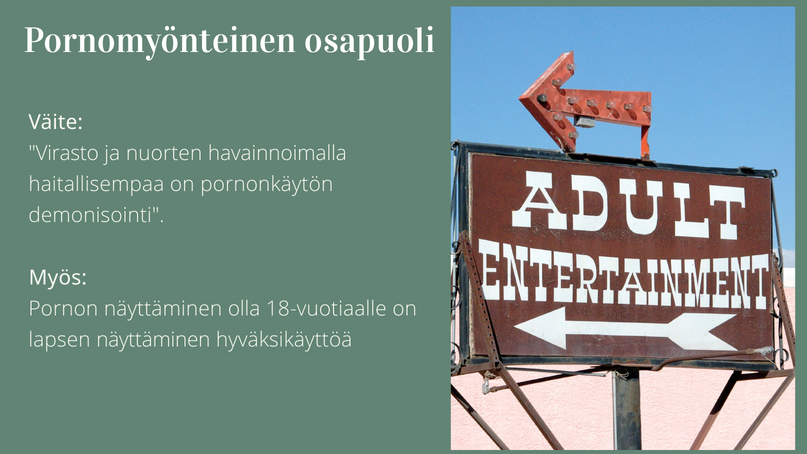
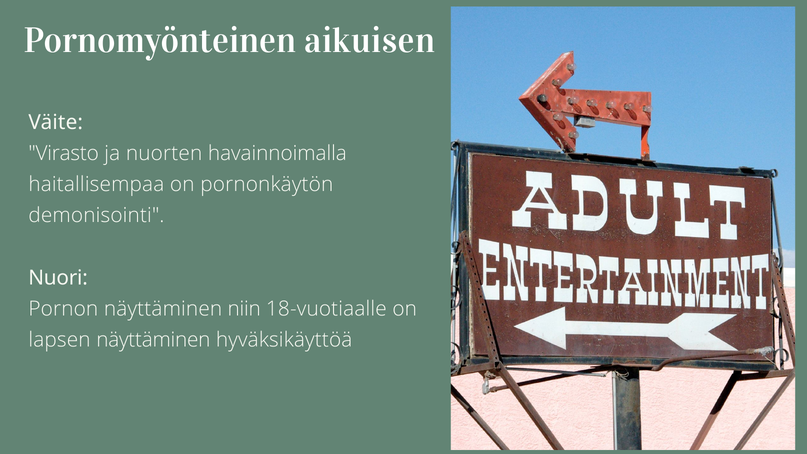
osapuoli: osapuoli -> aikuisen (370, 41)
Myös: Myös -> Nuori (58, 278)
olla: olla -> niin (244, 309)
